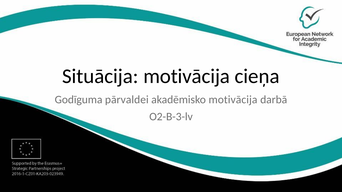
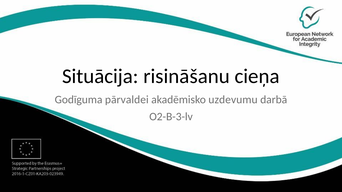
Situācija motivācija: motivācija -> risināšanu (187, 76)
akadēmisko motivācija: motivācija -> uzdevumu (233, 100)
